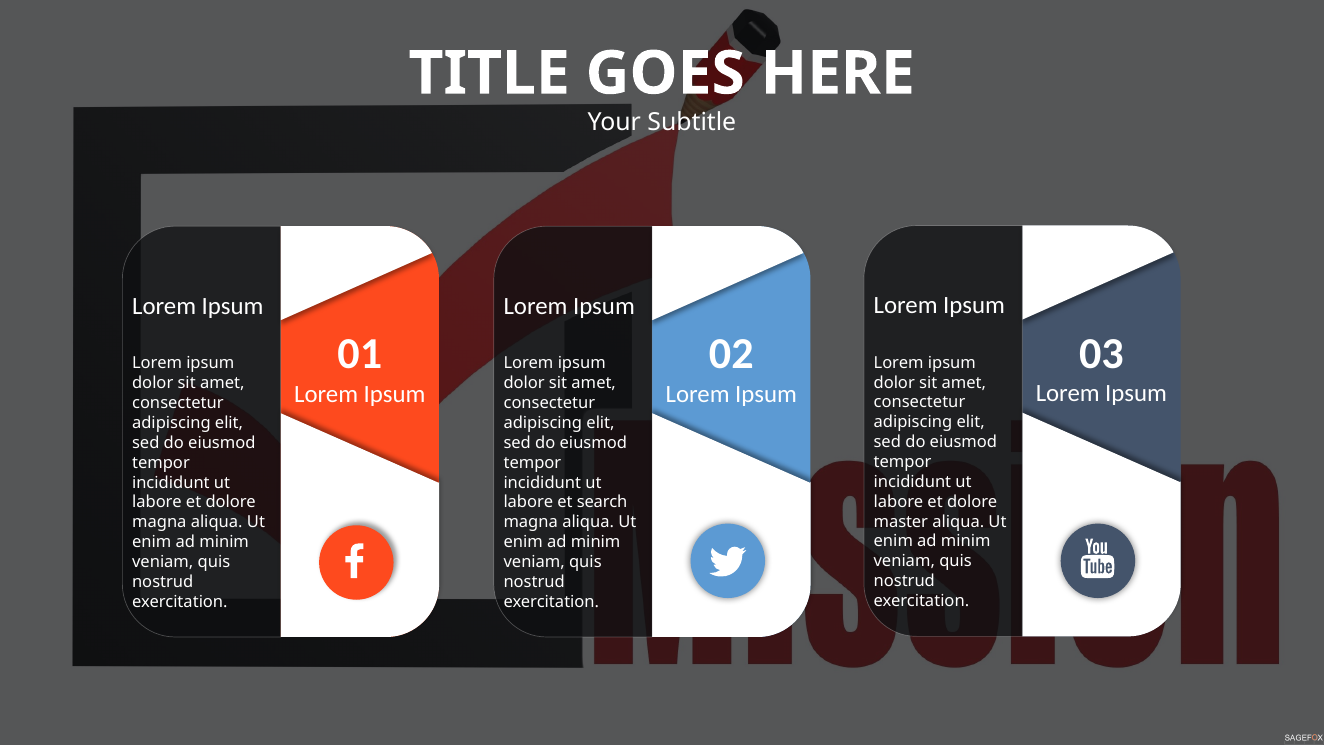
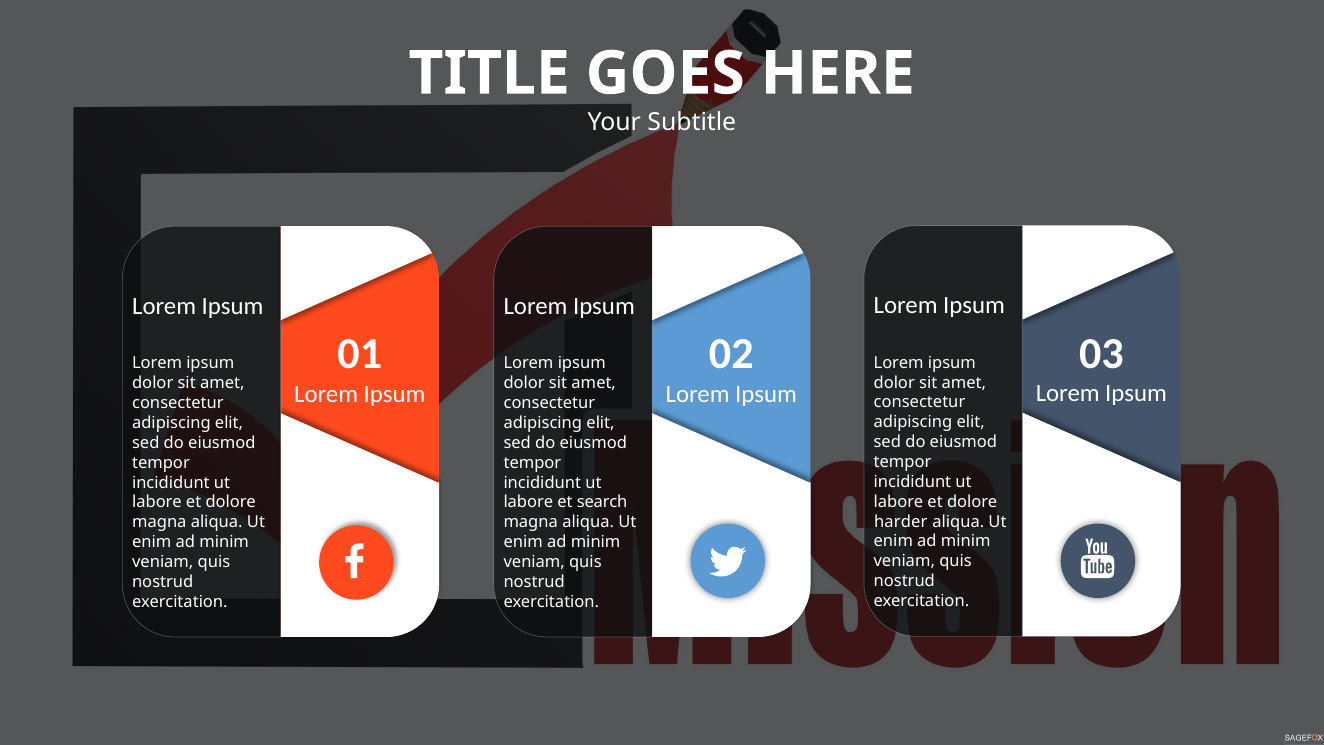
master: master -> harder (901, 521)
